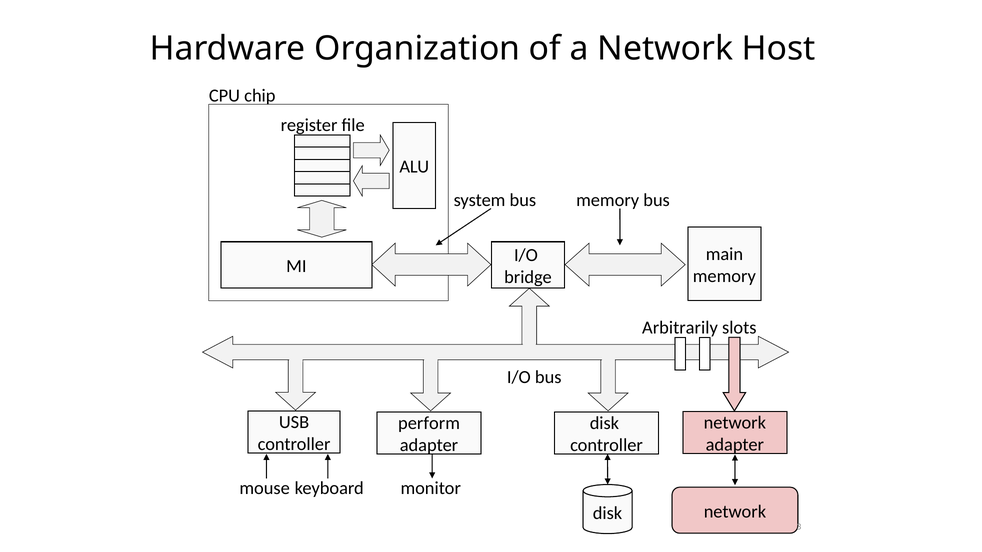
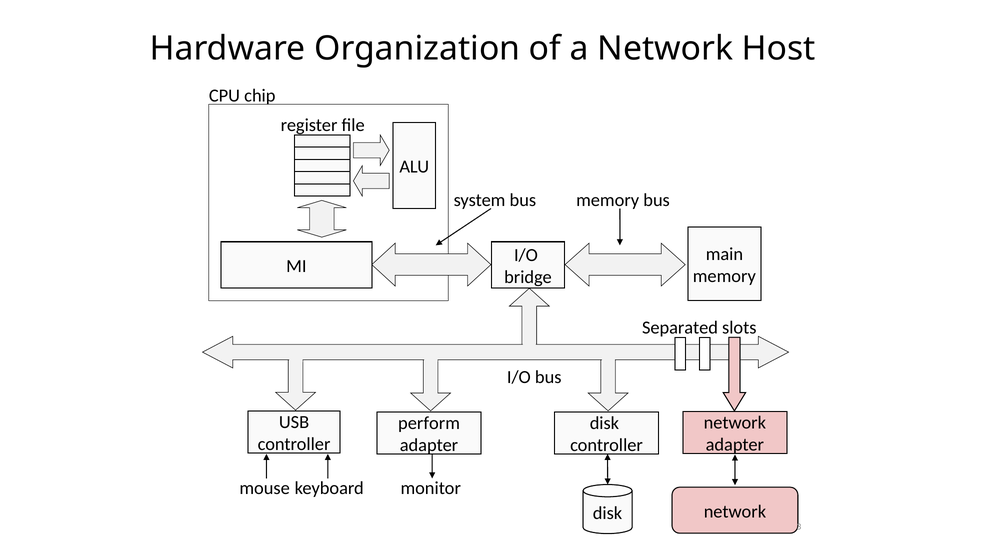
Arbitrarily: Arbitrarily -> Separated (680, 328)
